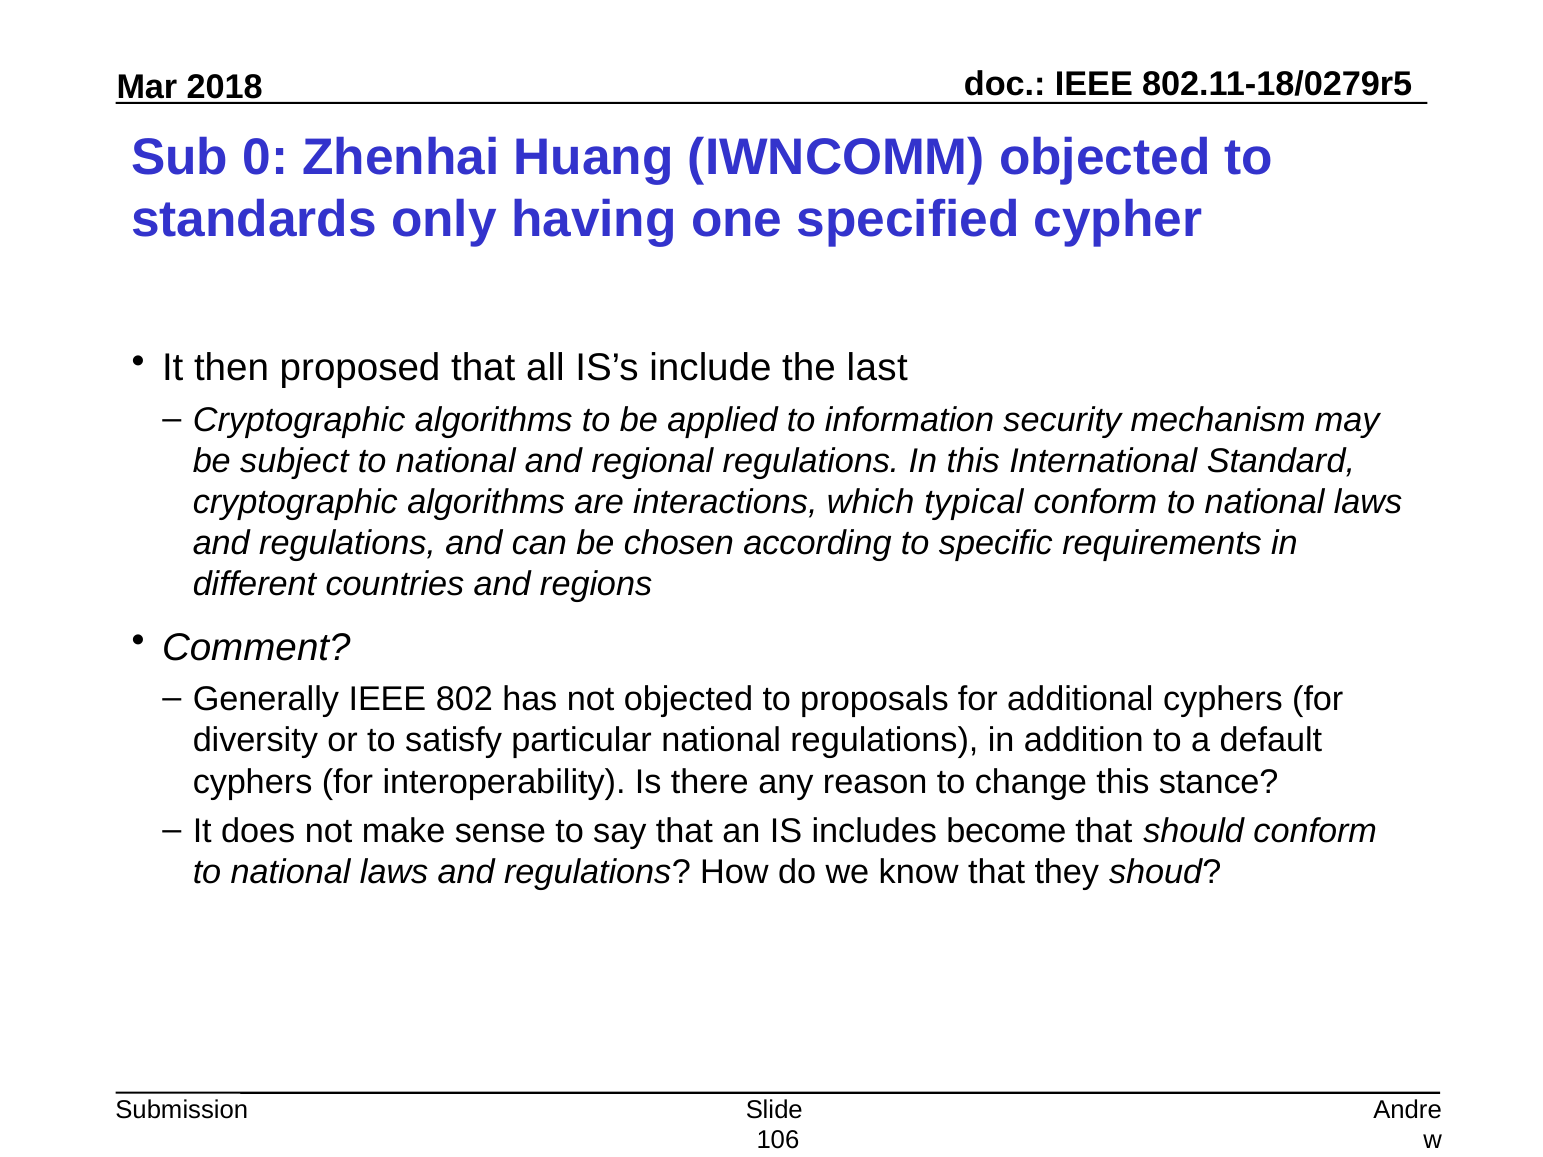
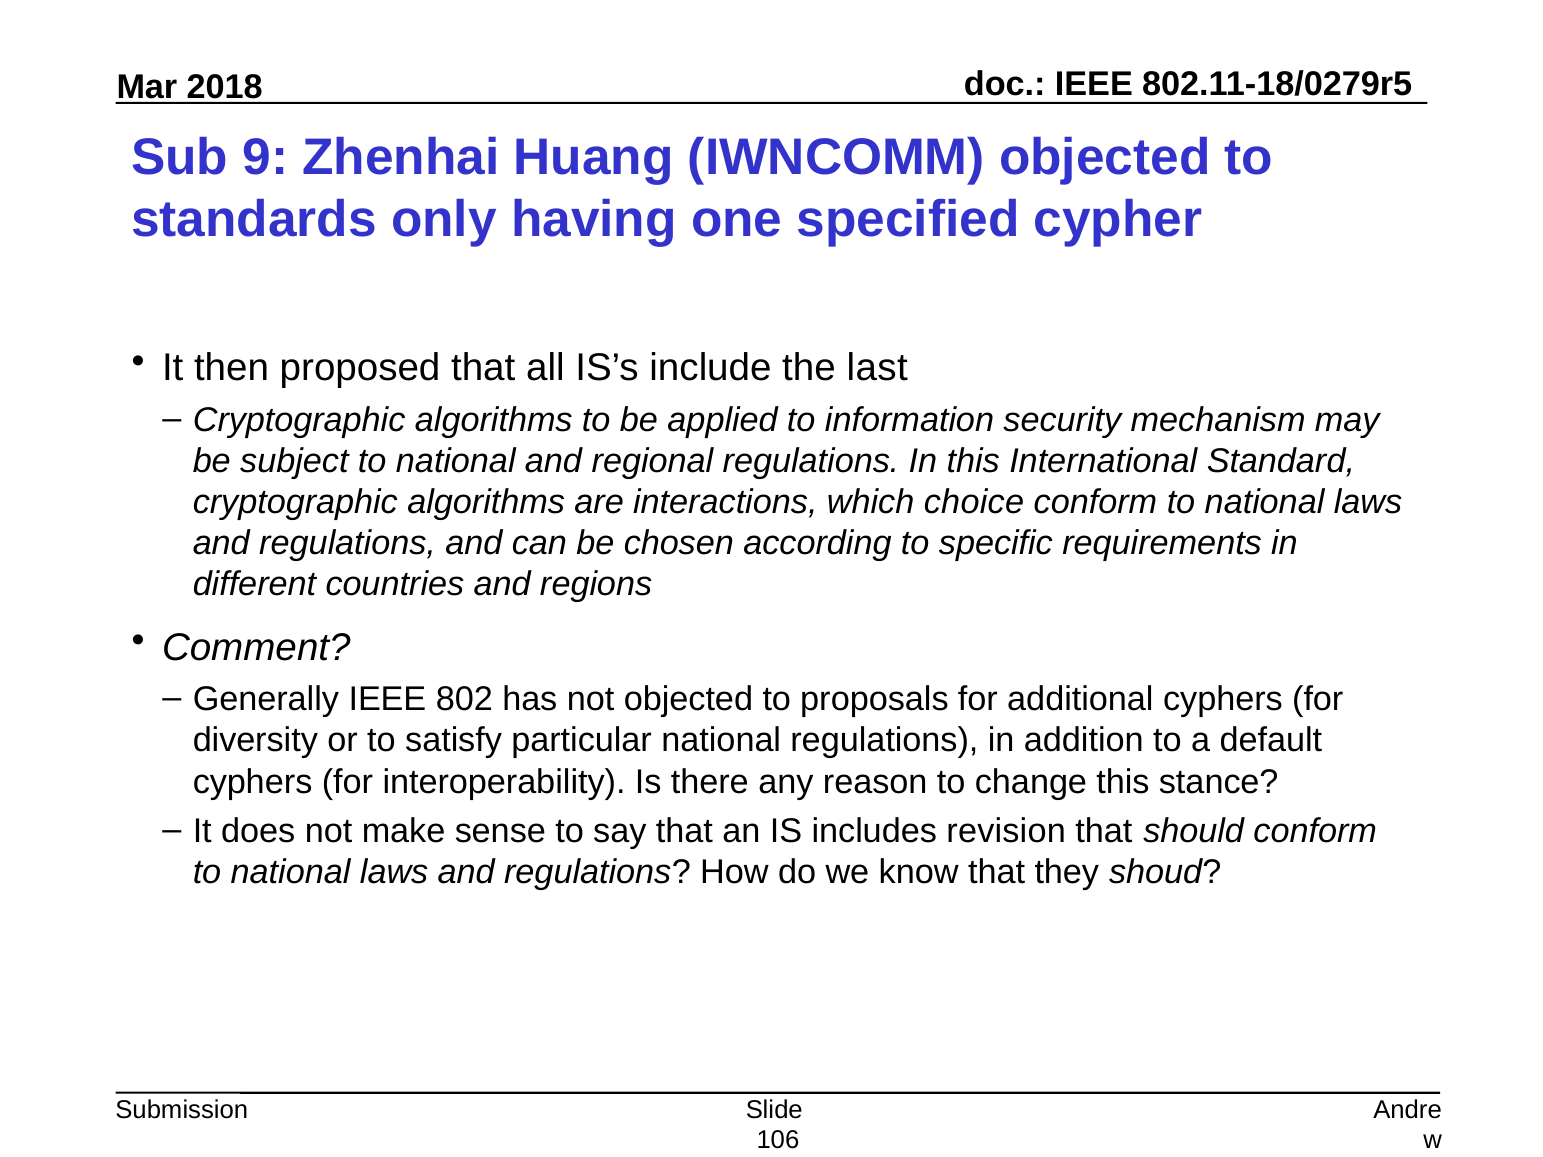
0: 0 -> 9 (265, 158)
typical: typical -> choice (974, 502)
become: become -> revision (1006, 832)
